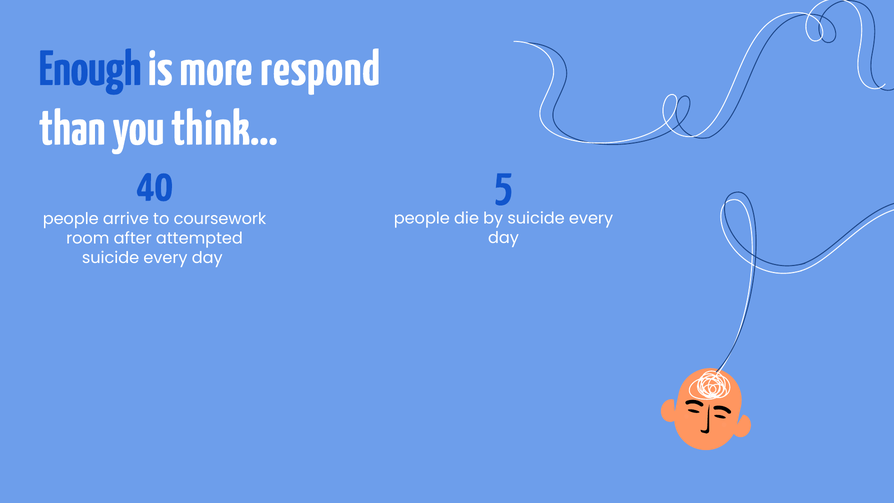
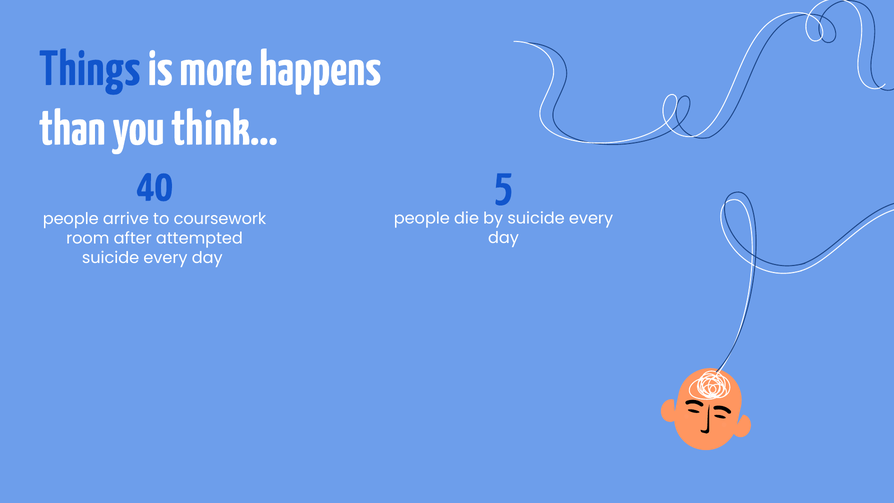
Enough: Enough -> Things (90, 69)
respond: respond -> happens (320, 69)
